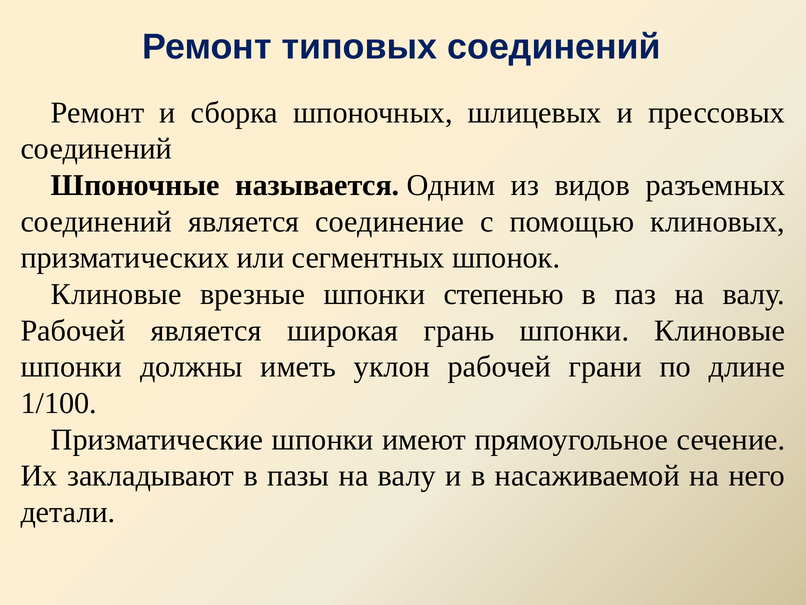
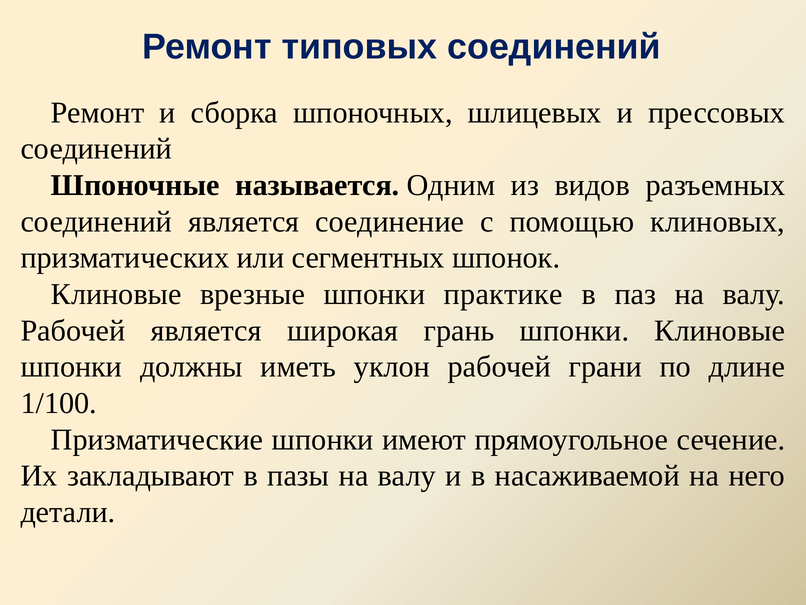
степенью: степенью -> практике (503, 294)
